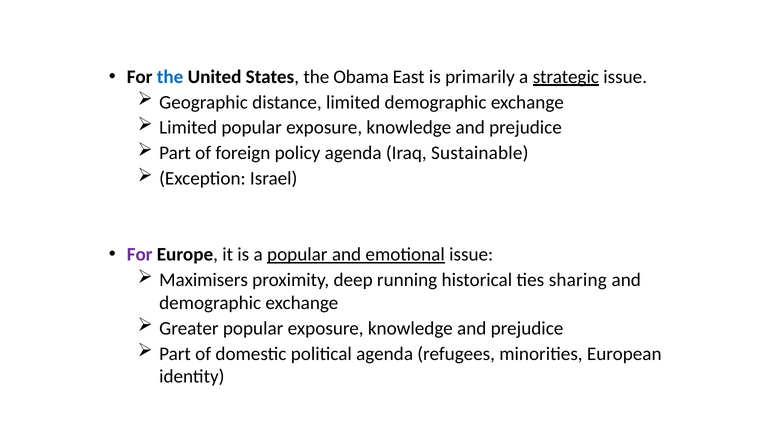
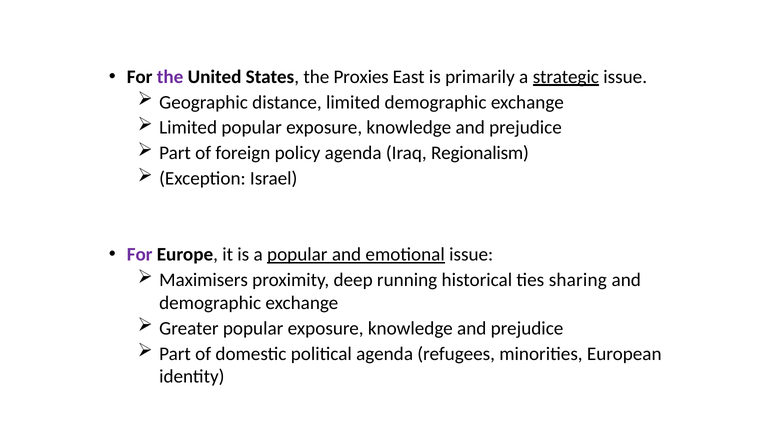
the colour: blue -> purple (170, 77)
Obama: Obama -> Proxies (361, 77)
Sustainable: Sustainable -> Regionalism (480, 153)
